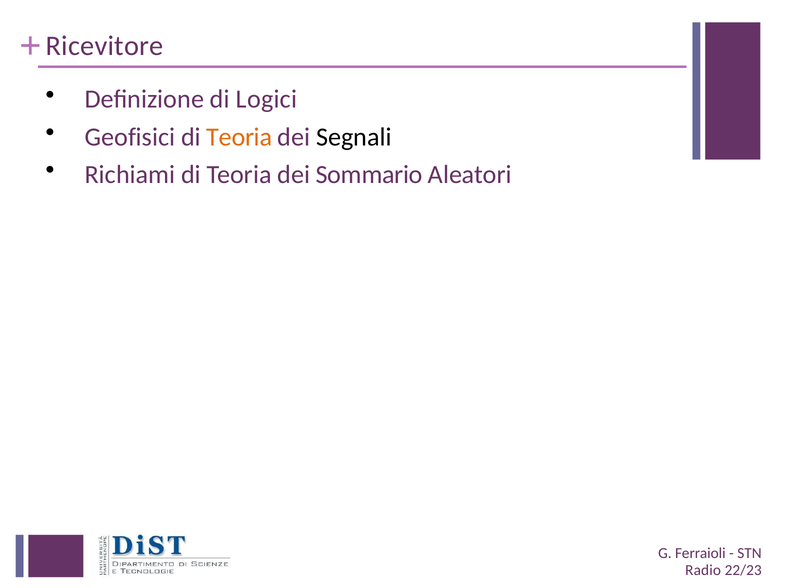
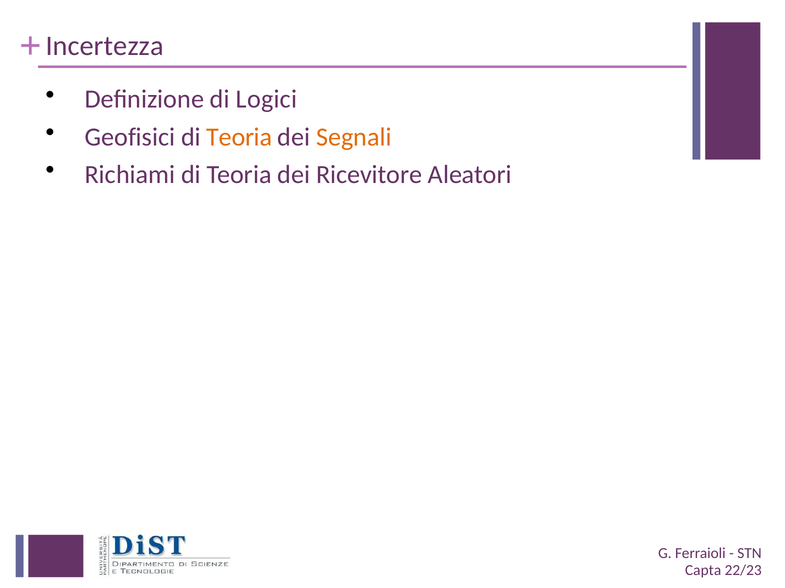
Ricevitore: Ricevitore -> Incertezza (105, 46)
Segnali colour: black -> orange (354, 137)
Sommario: Sommario -> Ricevitore (369, 175)
Radio: Radio -> Capta (703, 571)
